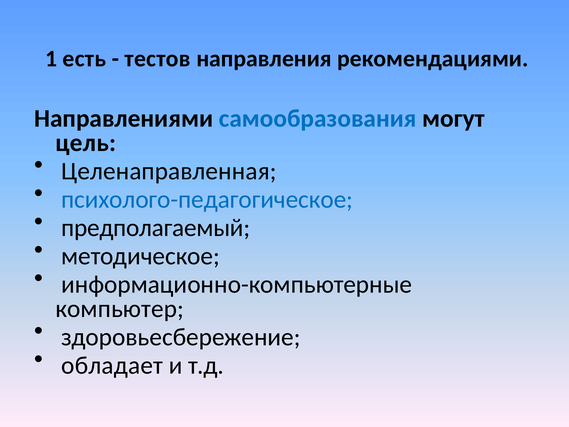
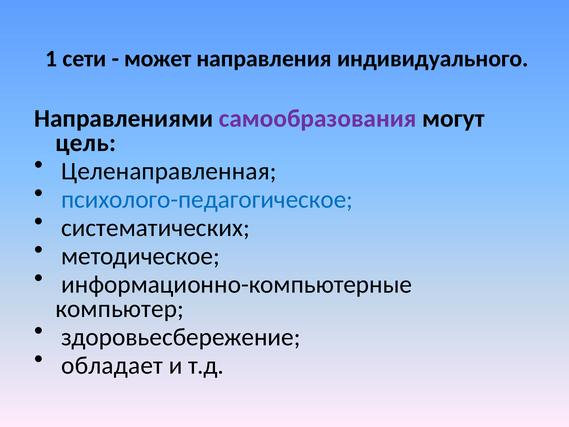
есть: есть -> сети (85, 59)
тестов: тестов -> может (158, 59)
рекомендациями: рекомендациями -> индивидуального (433, 59)
самообразования colour: blue -> purple (318, 118)
предполагаемый: предполагаемый -> систематических (156, 228)
